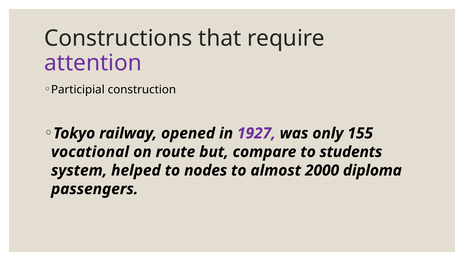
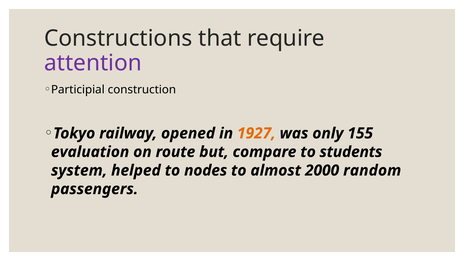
1927 colour: purple -> orange (256, 133)
vocational: vocational -> evaluation (90, 152)
diploma: diploma -> random (372, 170)
